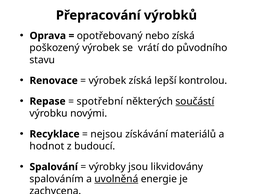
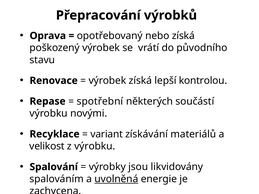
součástí underline: present -> none (195, 101)
nejsou: nejsou -> variant (107, 134)
hodnot: hodnot -> velikost (47, 146)
z budoucí: budoucí -> výrobku (95, 146)
